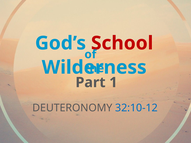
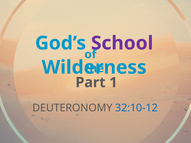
School colour: red -> purple (122, 43)
